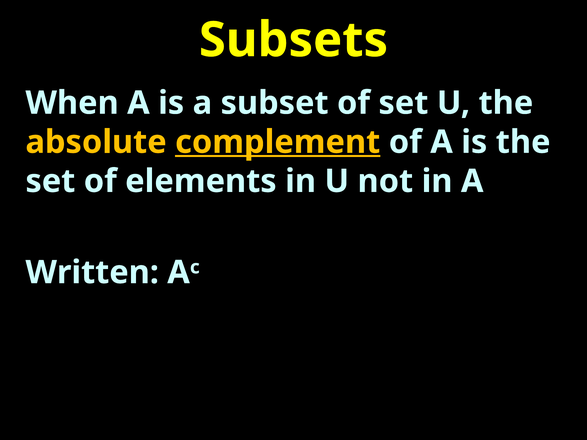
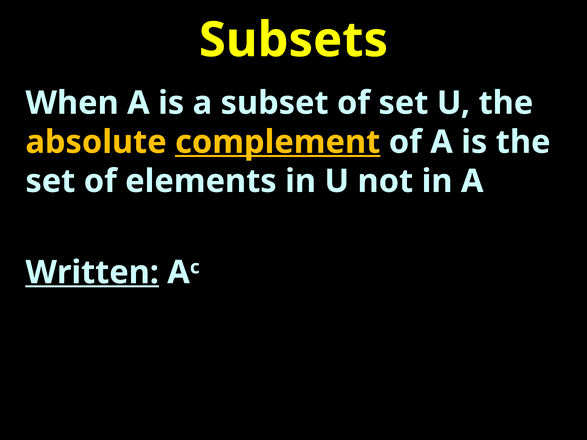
Written underline: none -> present (92, 273)
